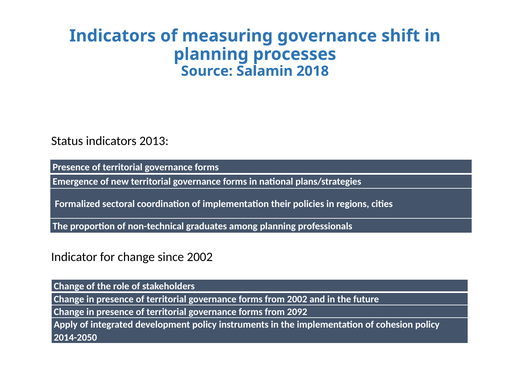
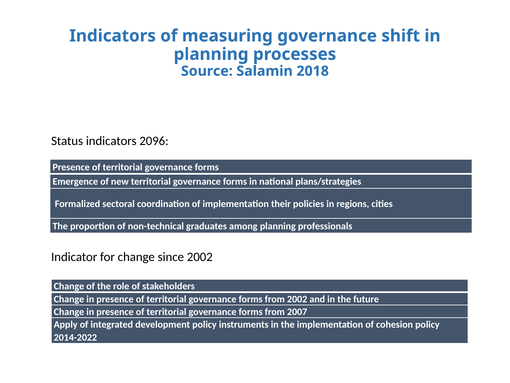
2013: 2013 -> 2096 (154, 141)
2092: 2092 -> 2007 (297, 312)
2014-2050: 2014-2050 -> 2014-2022 (75, 337)
